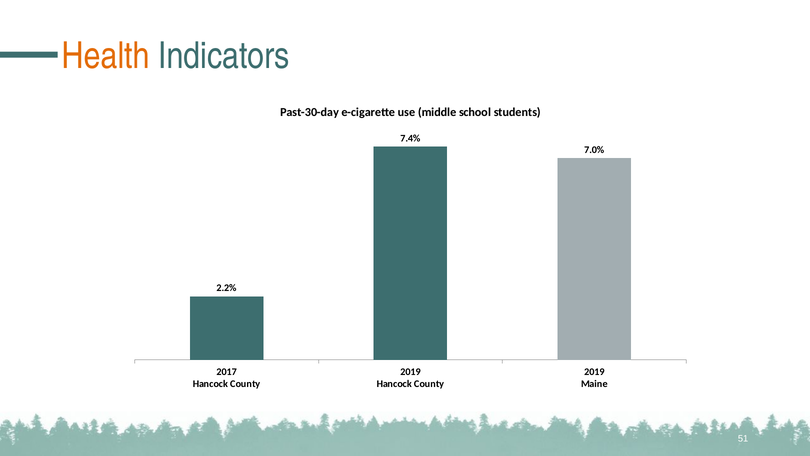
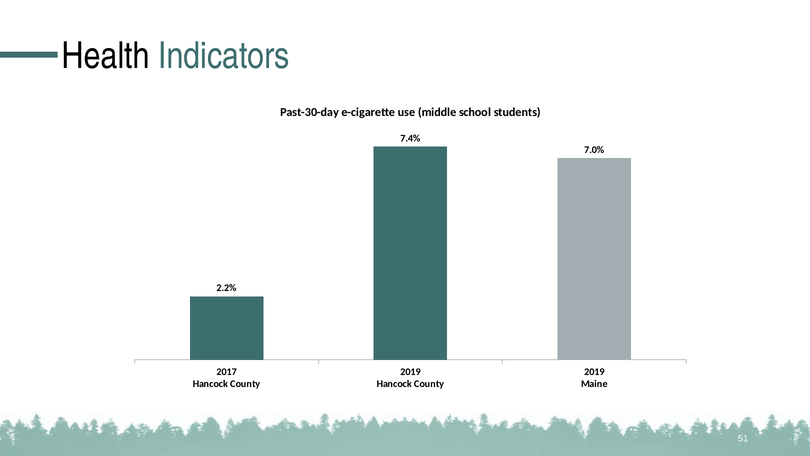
Health colour: orange -> black (106, 56)
